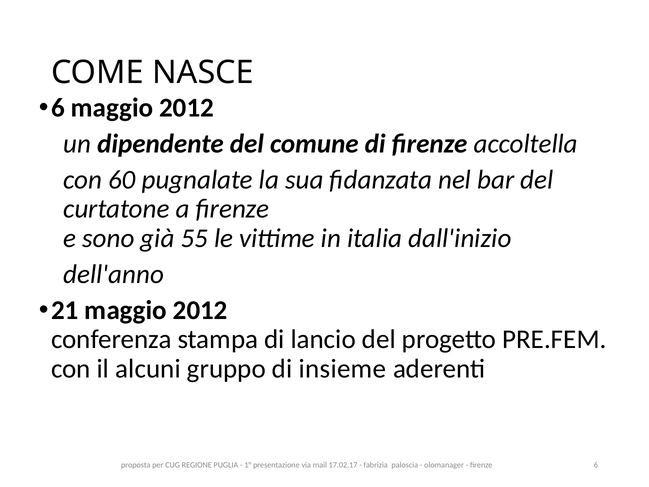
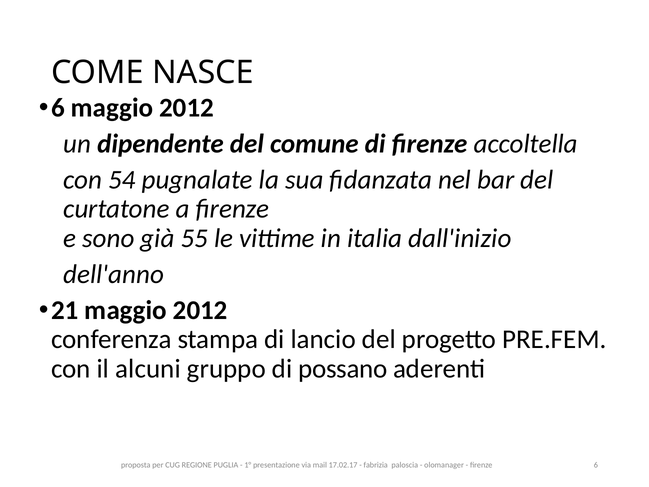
60: 60 -> 54 (122, 180)
insieme: insieme -> possano (343, 368)
